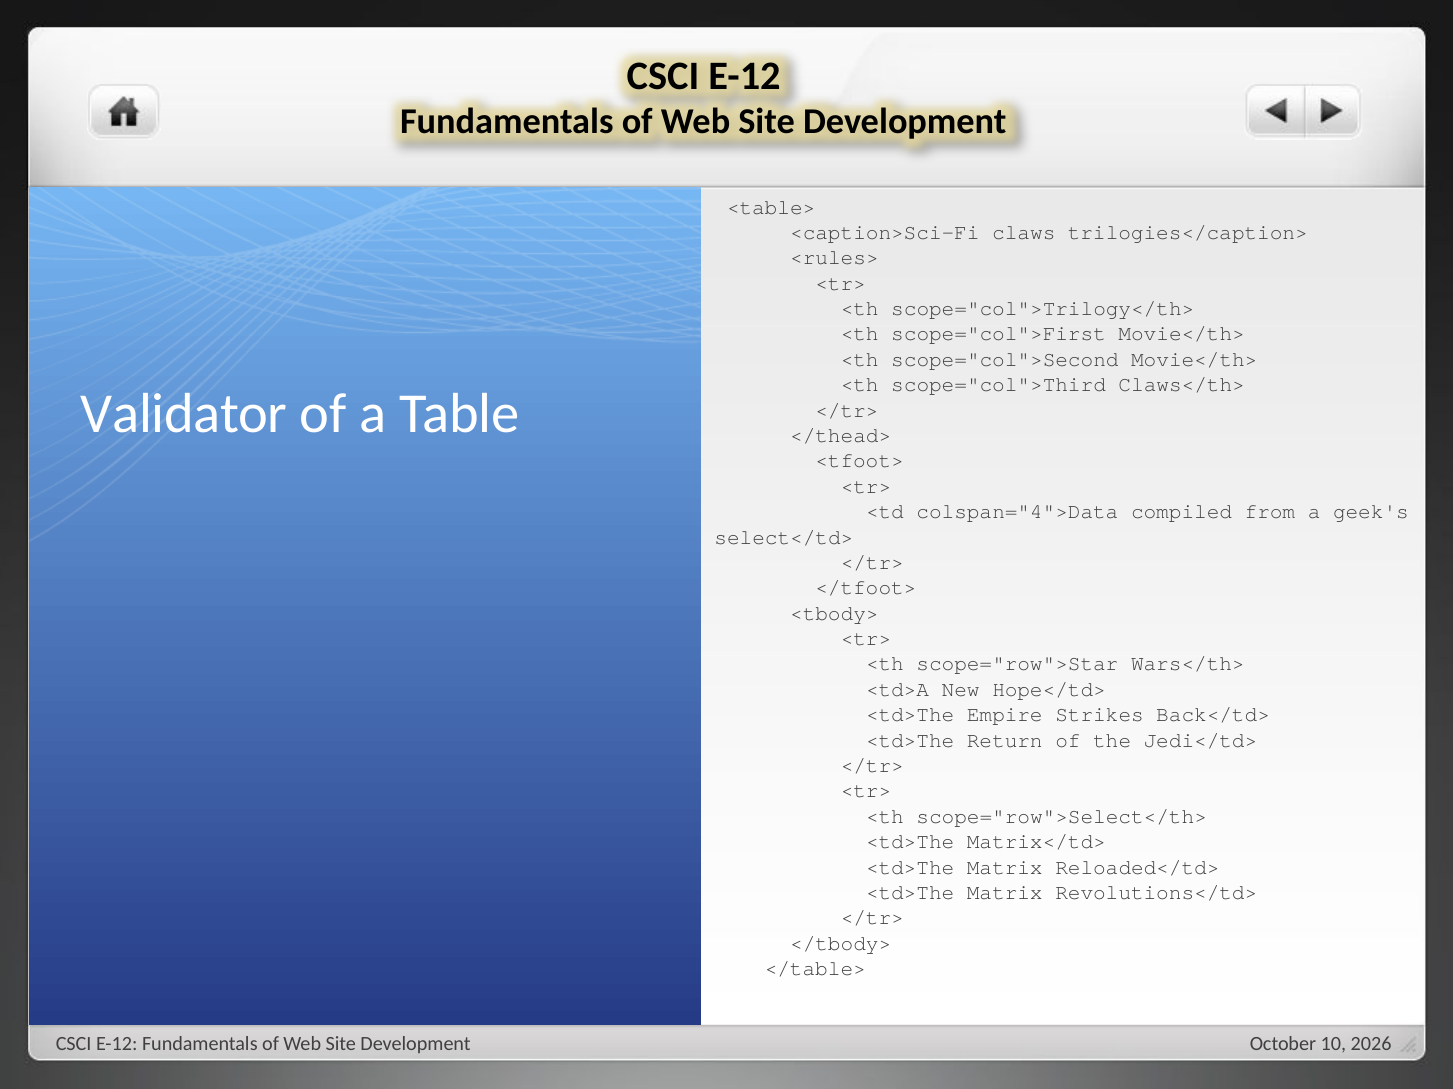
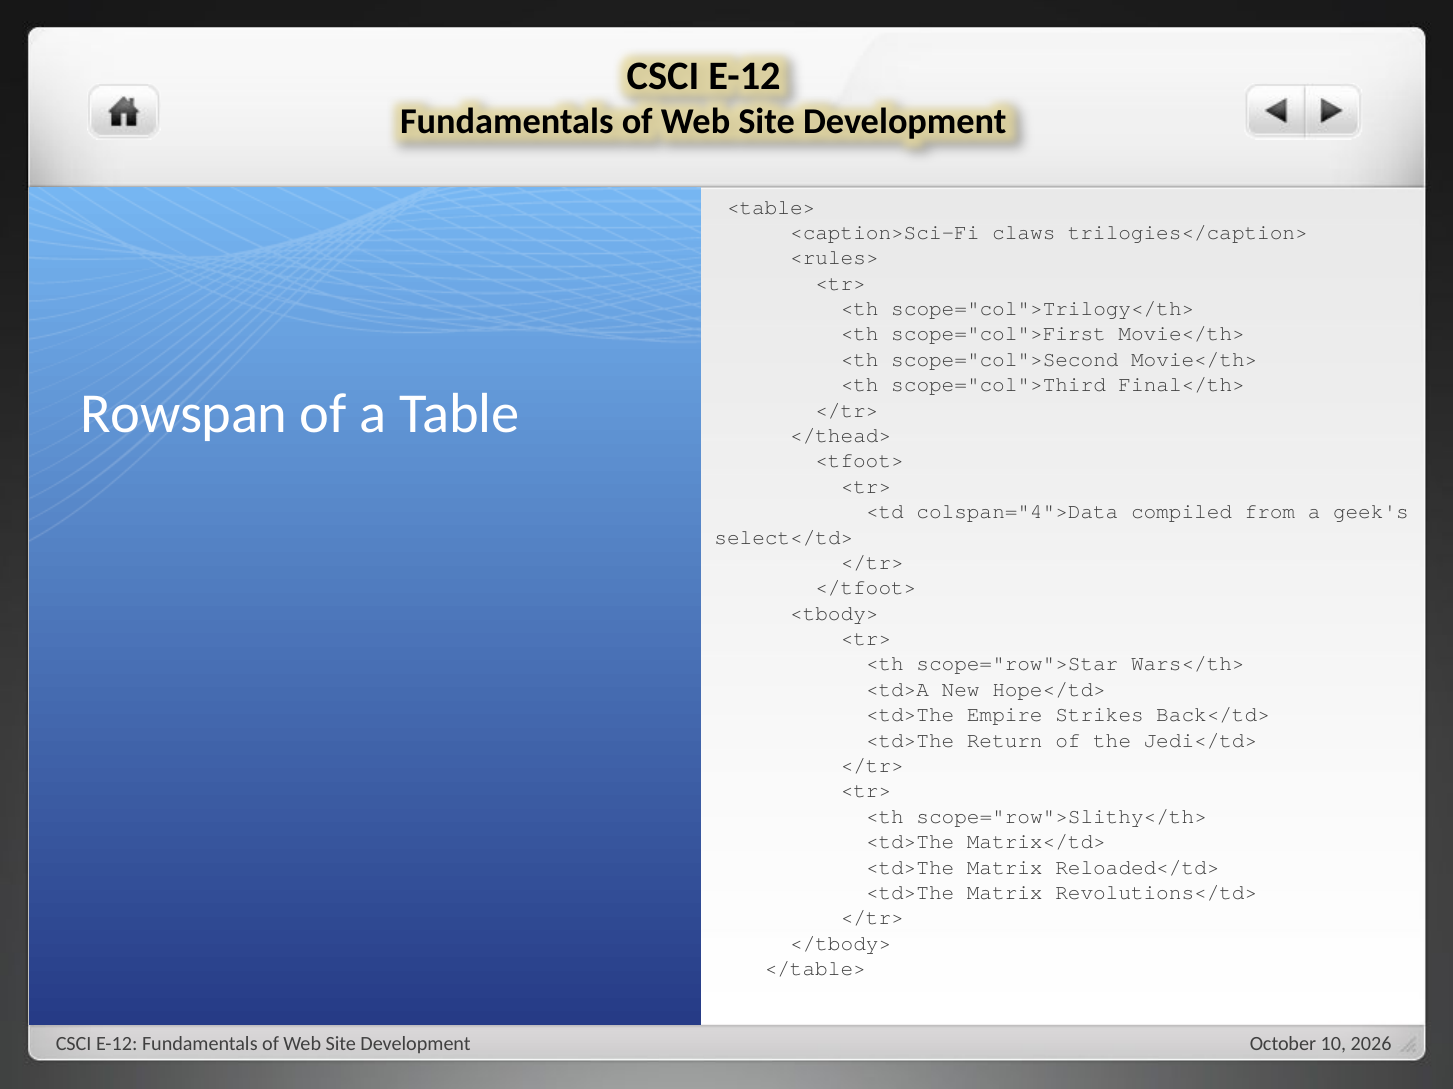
Claws</th>: Claws</th> -> Final</th> (1182, 385)
Validator: Validator -> Rowspan (184, 414)
scope="row">Select</th>: scope="row">Select</th> -> scope="row">Slithy</th> (1062, 817)
